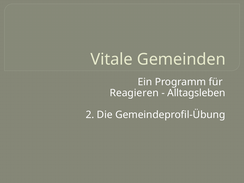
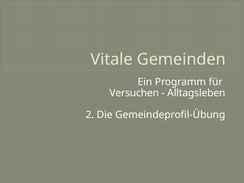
Reagieren: Reagieren -> Versuchen (134, 93)
